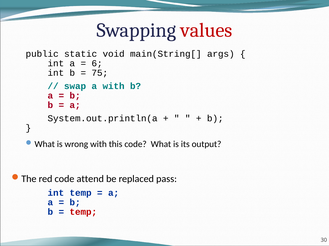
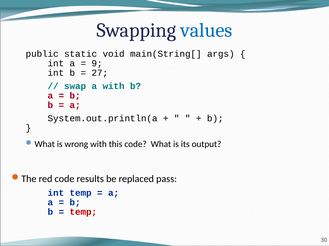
values colour: red -> blue (206, 30)
6: 6 -> 9 (97, 64)
75: 75 -> 27 (100, 73)
attend: attend -> results (90, 179)
